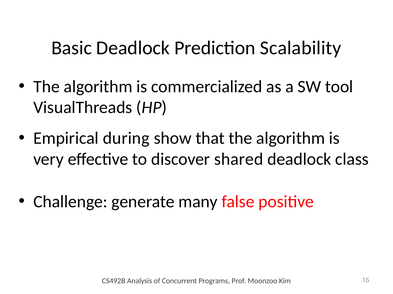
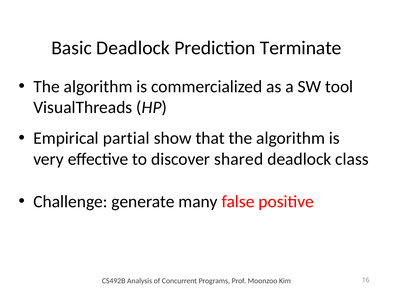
Scalability: Scalability -> Terminate (301, 48)
during: during -> partial (126, 139)
